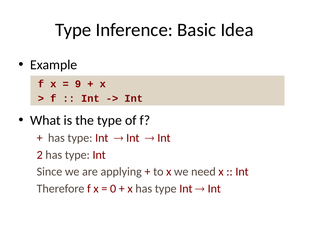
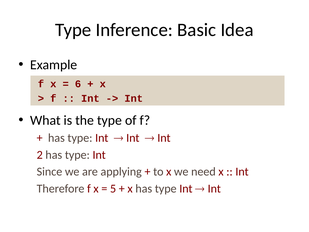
9: 9 -> 6 (78, 84)
0: 0 -> 5 (113, 188)
